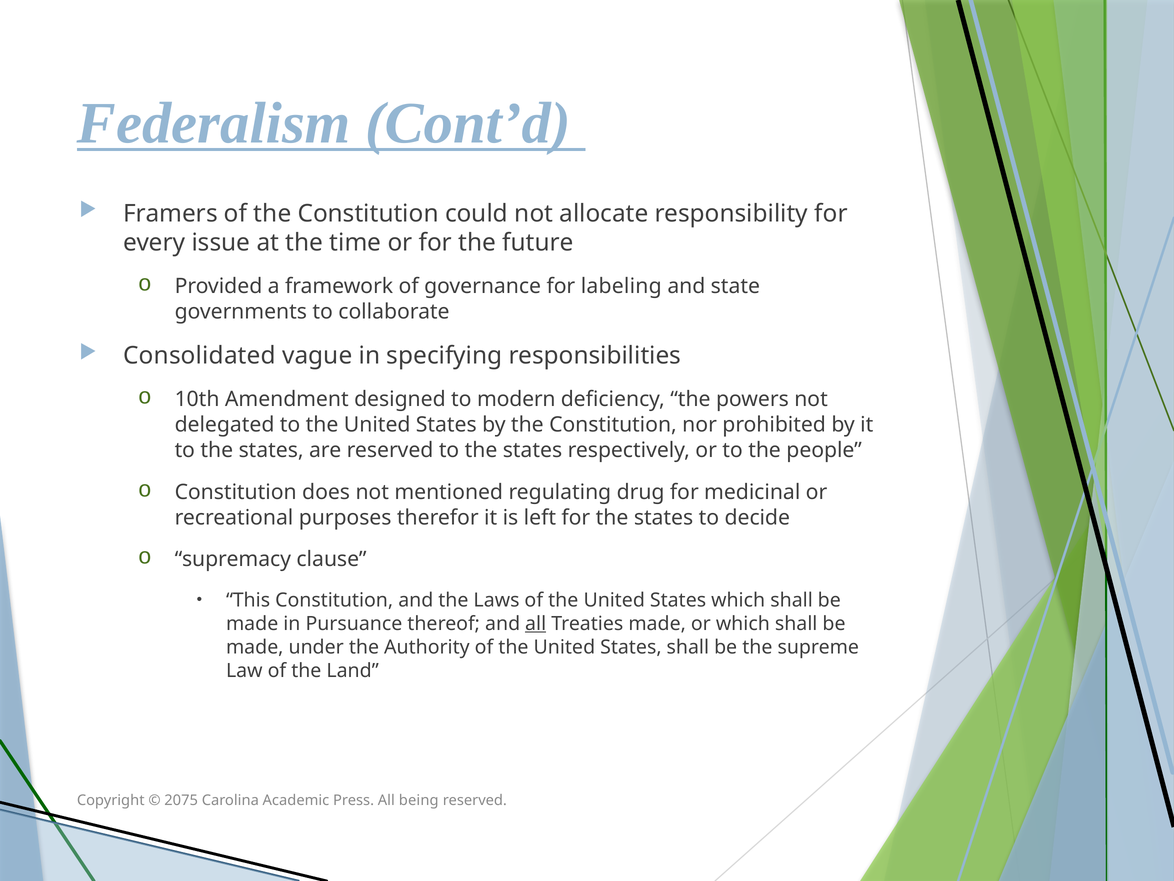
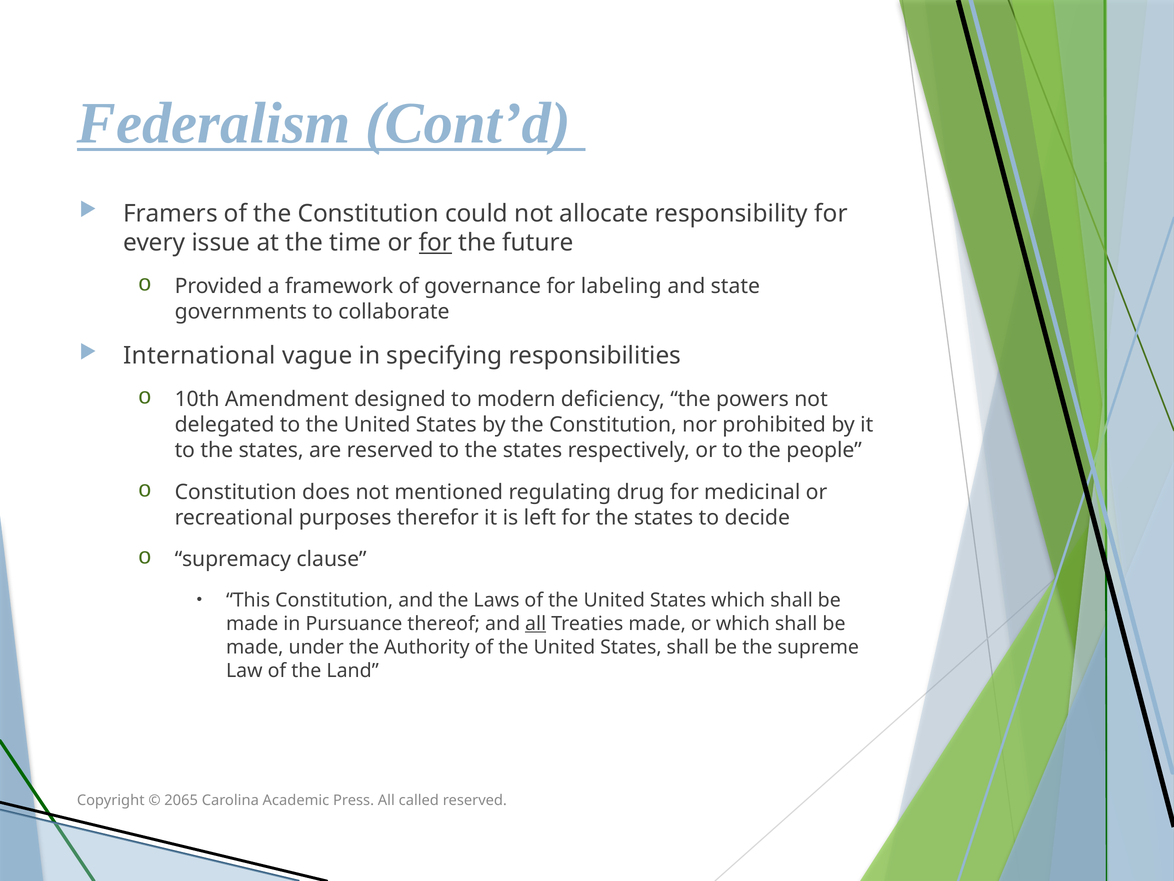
for underline: none -> present (435, 243)
Consolidated: Consolidated -> International (200, 356)
2075: 2075 -> 2065 (181, 800)
being: being -> called (419, 800)
